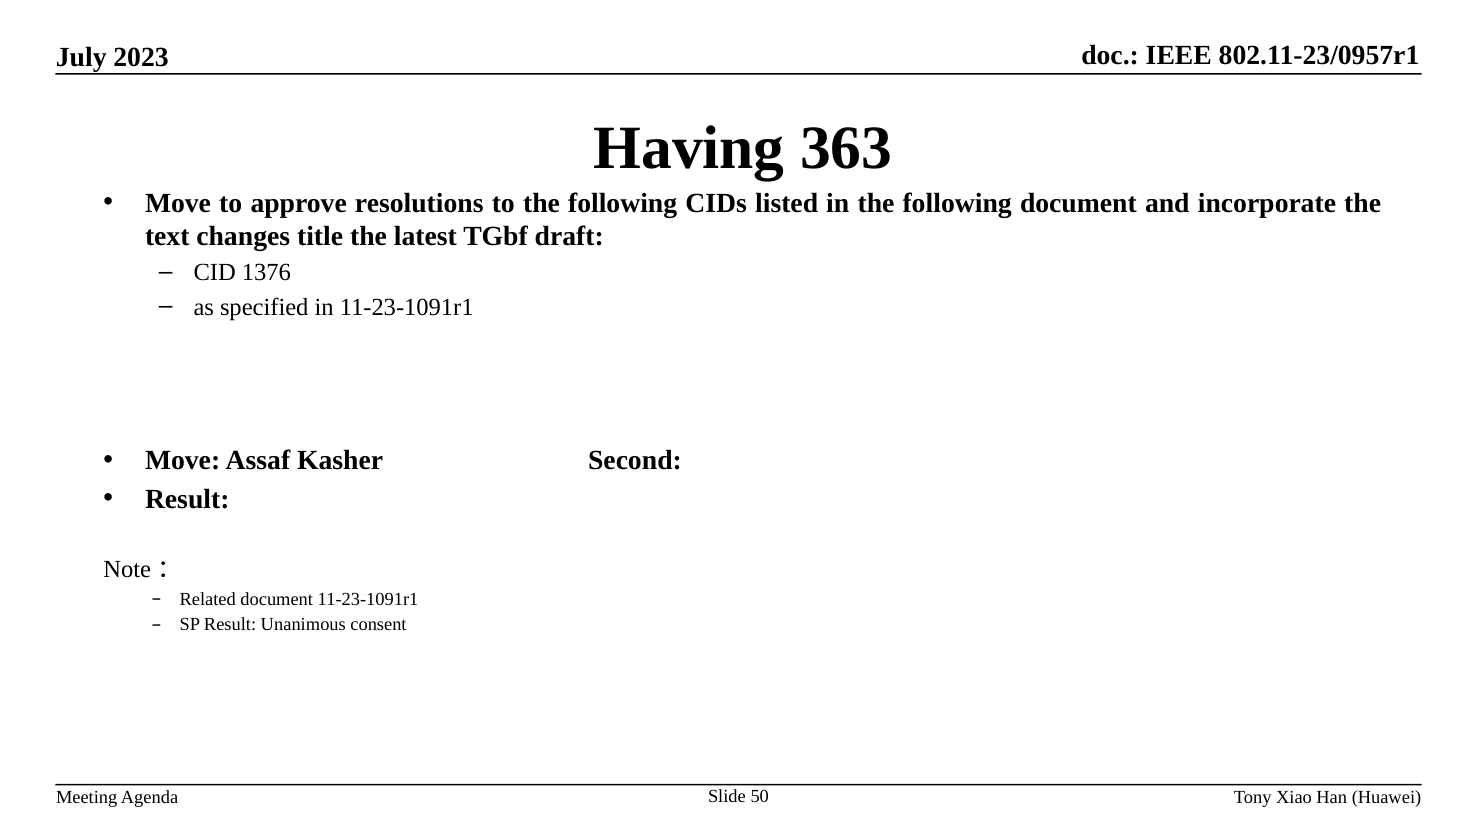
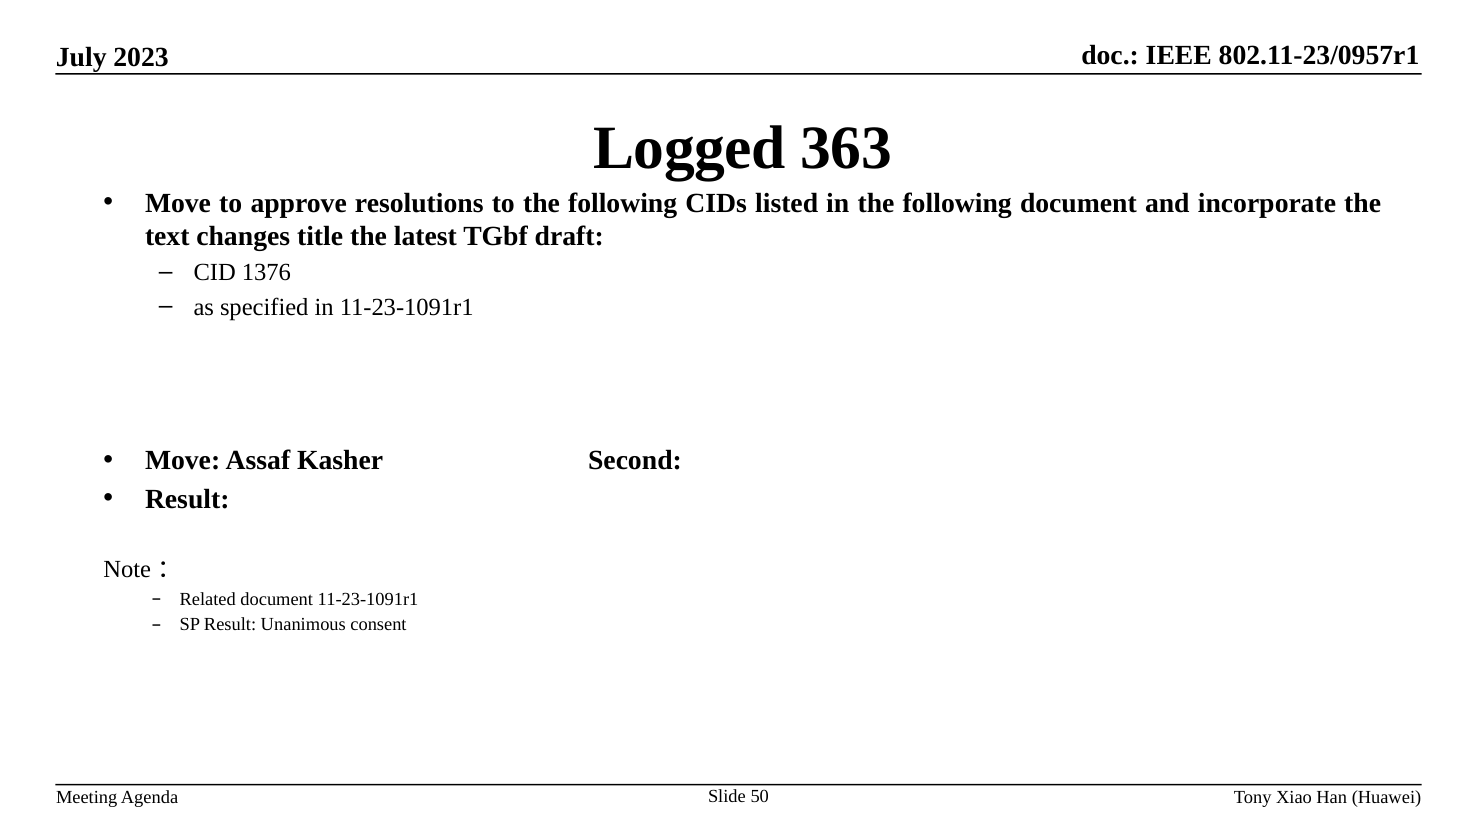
Having: Having -> Logged (689, 148)
